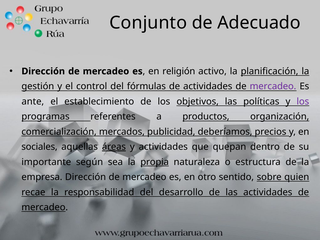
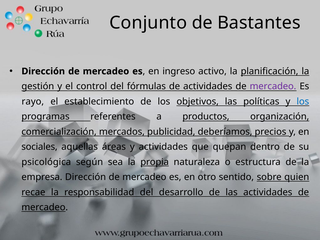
Adecuado: Adecuado -> Bastantes (259, 23)
religión: religión -> ingreso (179, 71)
ante: ante -> rayo (33, 102)
los colour: purple -> blue (303, 102)
áreas underline: present -> none (114, 147)
importante: importante -> psicológica (46, 162)
